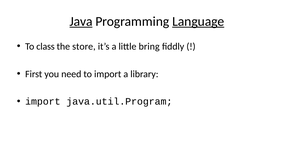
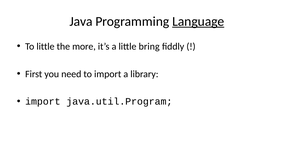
Java underline: present -> none (81, 21)
To class: class -> little (45, 46)
store: store -> more (84, 46)
